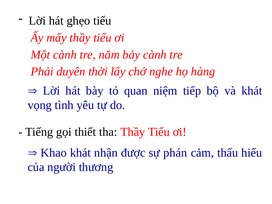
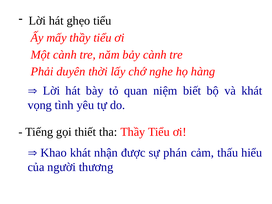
tiếp: tiếp -> biết (192, 91)
